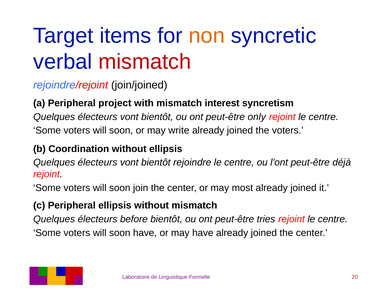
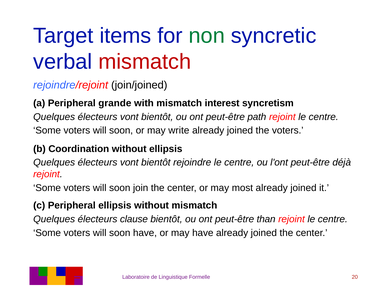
non colour: orange -> green (207, 36)
project: project -> grande (115, 103)
only: only -> path (257, 117)
before: before -> clause (134, 219)
tries: tries -> than (266, 219)
